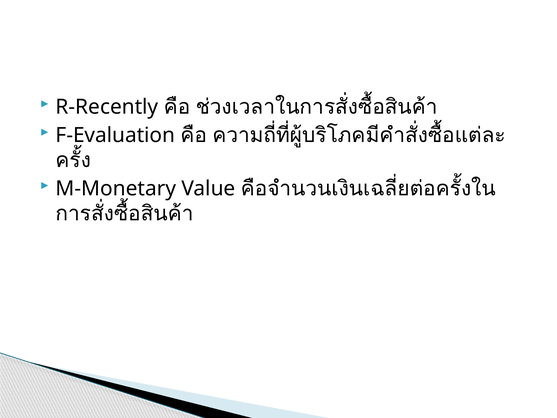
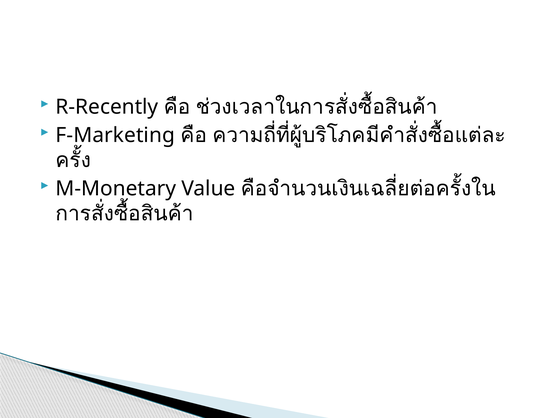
F-Evaluation: F-Evaluation -> F-Marketing (115, 135)
